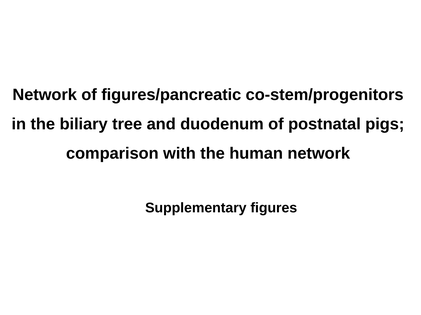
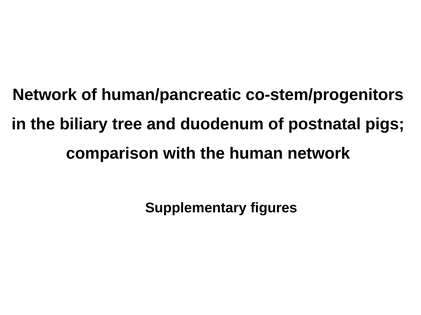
figures/pancreatic: figures/pancreatic -> human/pancreatic (171, 95)
